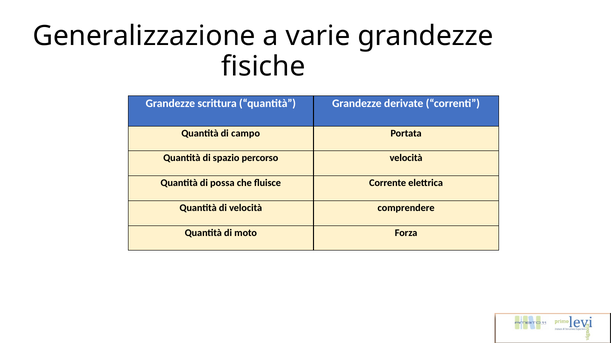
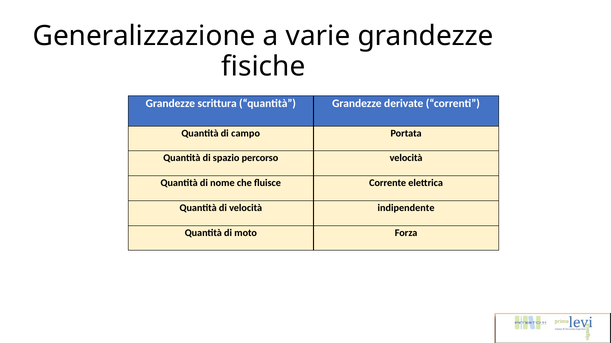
possa: possa -> nome (222, 183)
comprendere: comprendere -> indipendente (406, 208)
